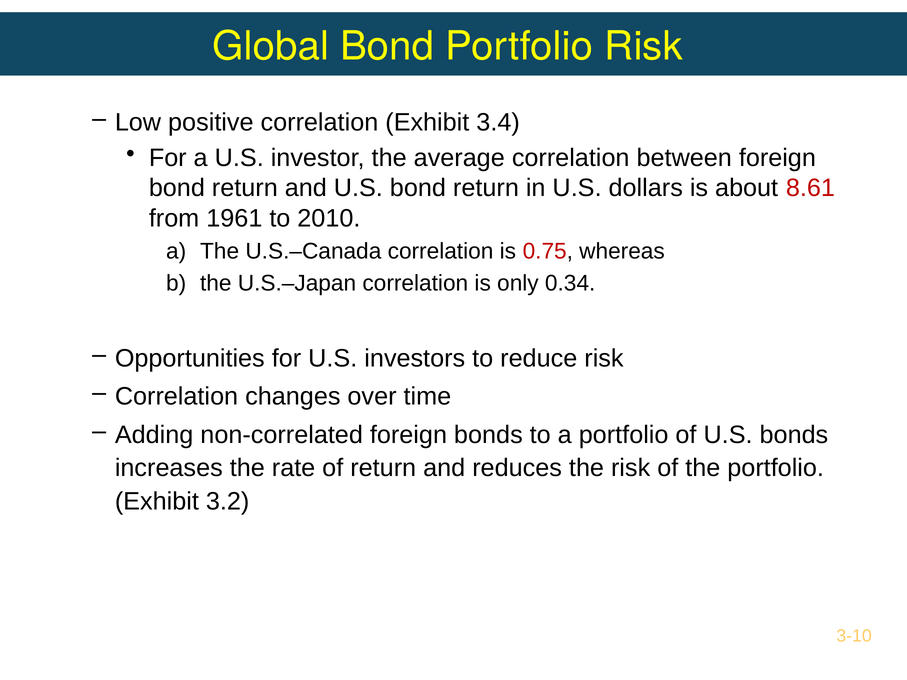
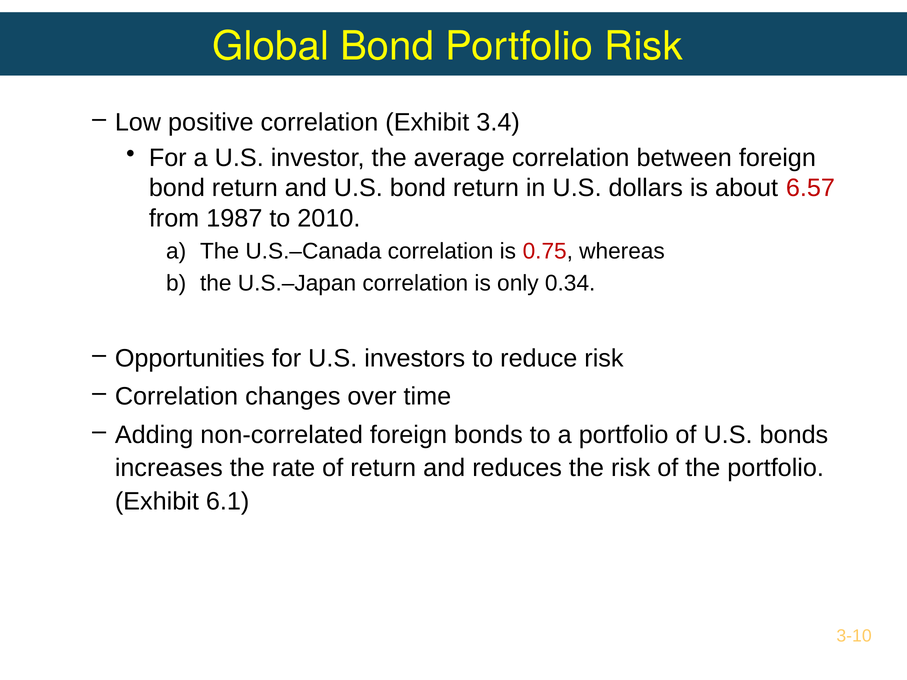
8.61: 8.61 -> 6.57 (810, 188)
1961: 1961 -> 1987 (234, 218)
3.2: 3.2 -> 6.1 (228, 502)
